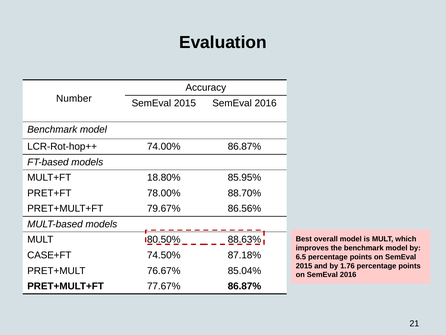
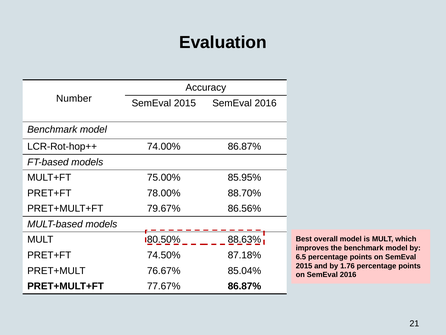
18.80%: 18.80% -> 75.00% (164, 177)
CASE+FT: CASE+FT -> PRET+FT (49, 255)
